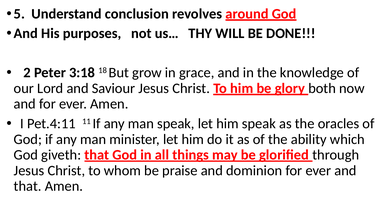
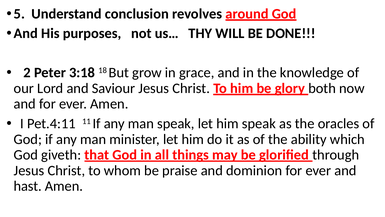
that: that -> hast (28, 186)
